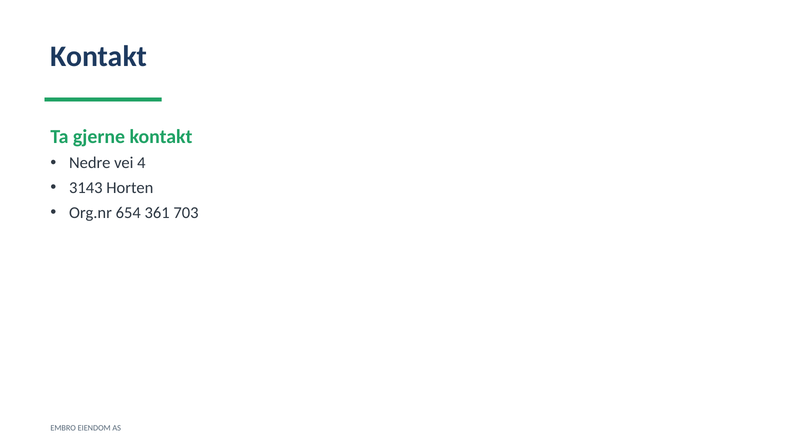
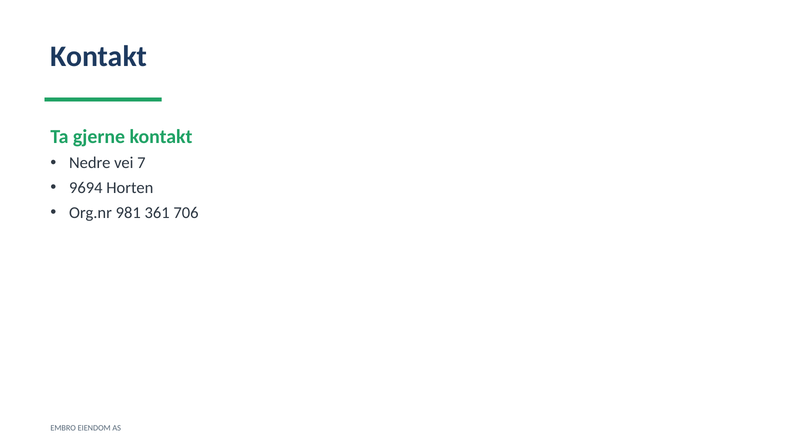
4: 4 -> 7 (141, 163)
3143: 3143 -> 9694 (86, 188)
654: 654 -> 981 (128, 213)
703: 703 -> 706 (186, 213)
